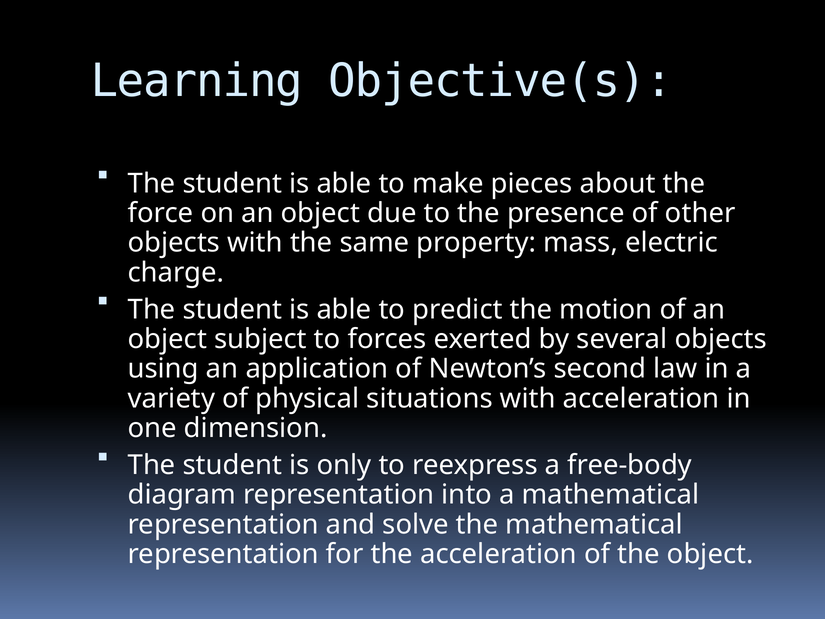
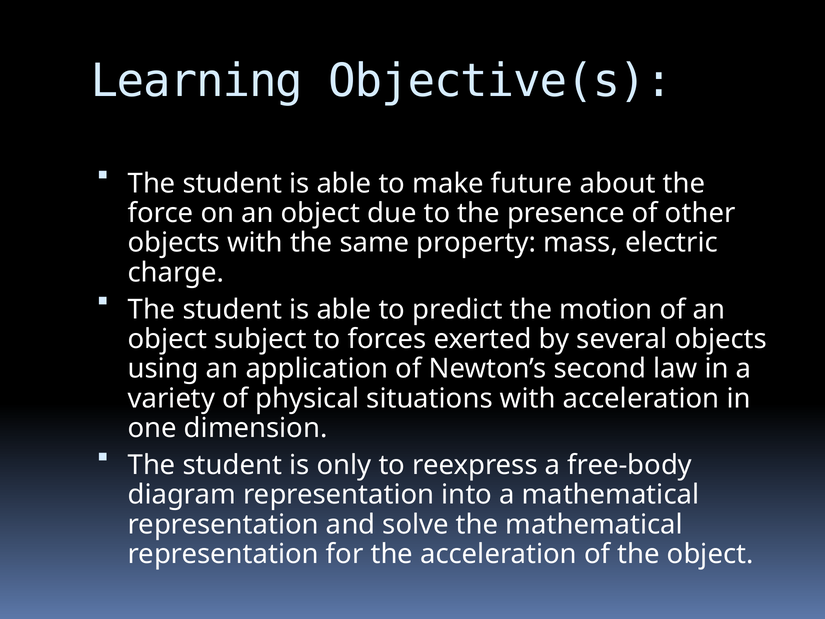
pieces: pieces -> future (532, 183)
